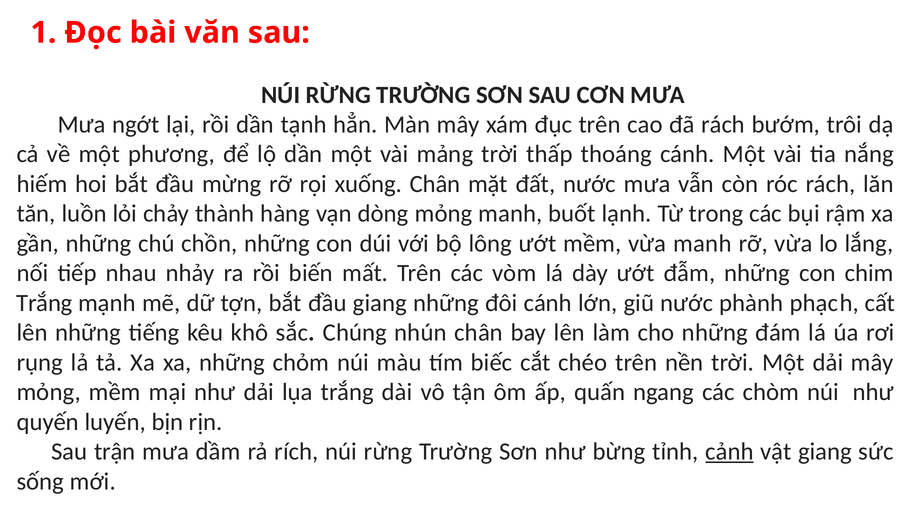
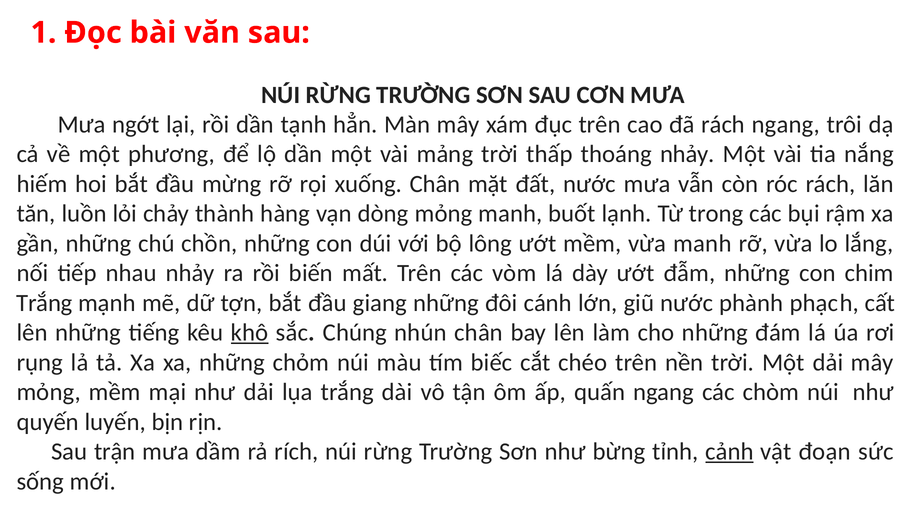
rách bướm: bướm -> ngang (786, 125)
thoáng cánh: cánh -> nhảy (687, 154)
khô underline: none -> present (250, 333)
vật giang: giang -> đoạn (825, 452)
